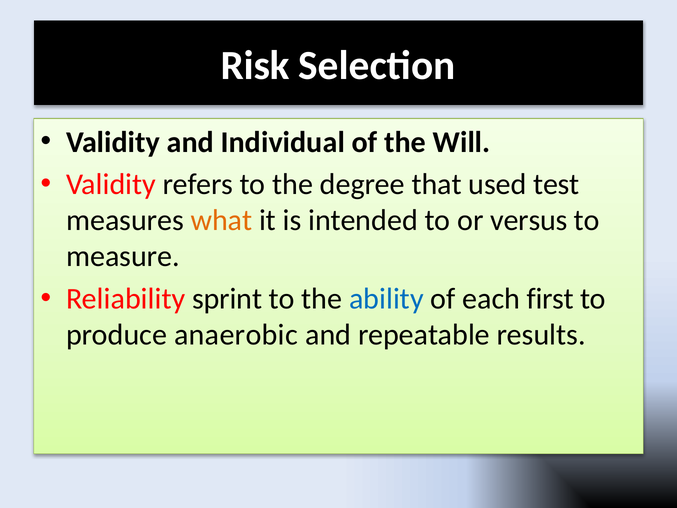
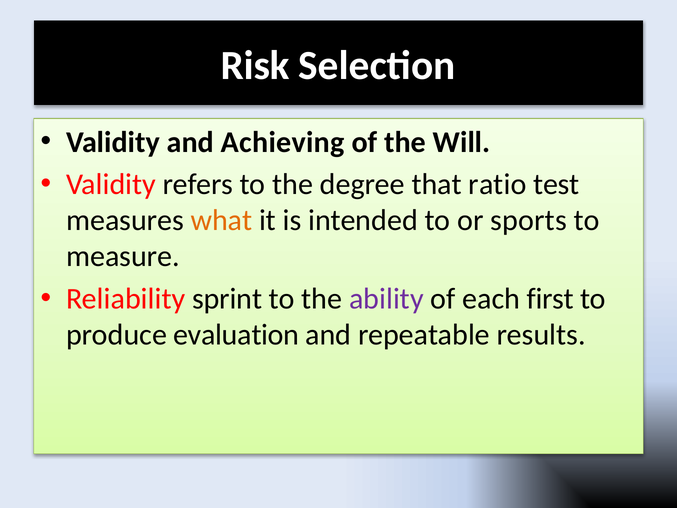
Individual: Individual -> Achieving (283, 142)
used: used -> ratio (497, 184)
versus: versus -> sports (529, 220)
ability colour: blue -> purple (386, 299)
anaerobic: anaerobic -> evaluation (236, 335)
